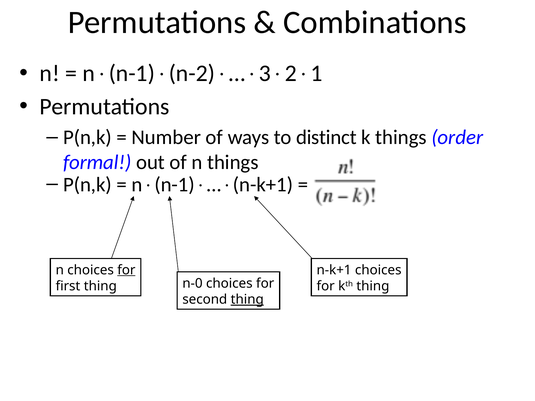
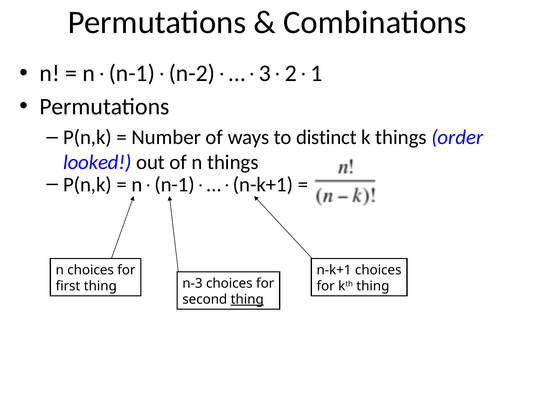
formal: formal -> looked (97, 163)
for underline: present -> none (126, 270)
n-0: n-0 -> n-3 (192, 284)
